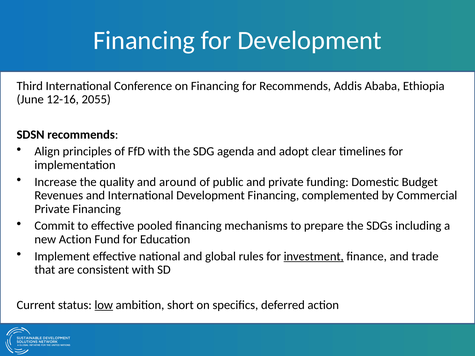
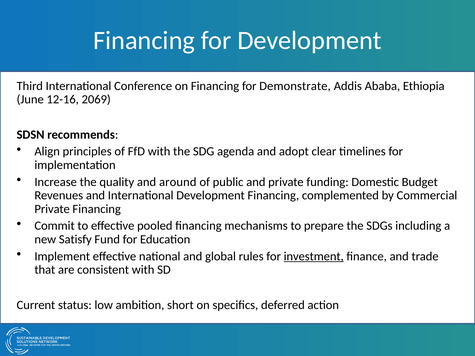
for Recommends: Recommends -> Demonstrate (295, 86)
2055: 2055 -> 2069 (96, 100)
new Action: Action -> Satisfy (75, 240)
low underline: present -> none (104, 305)
